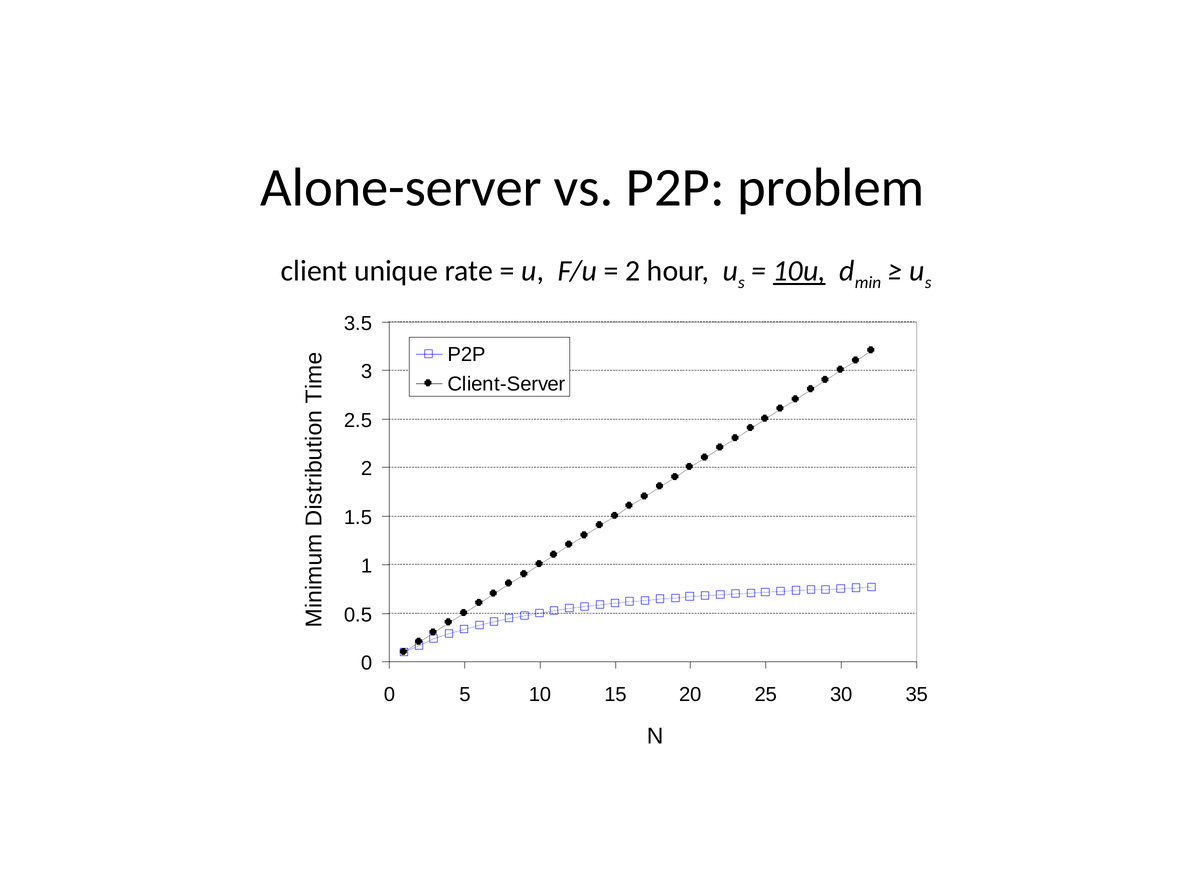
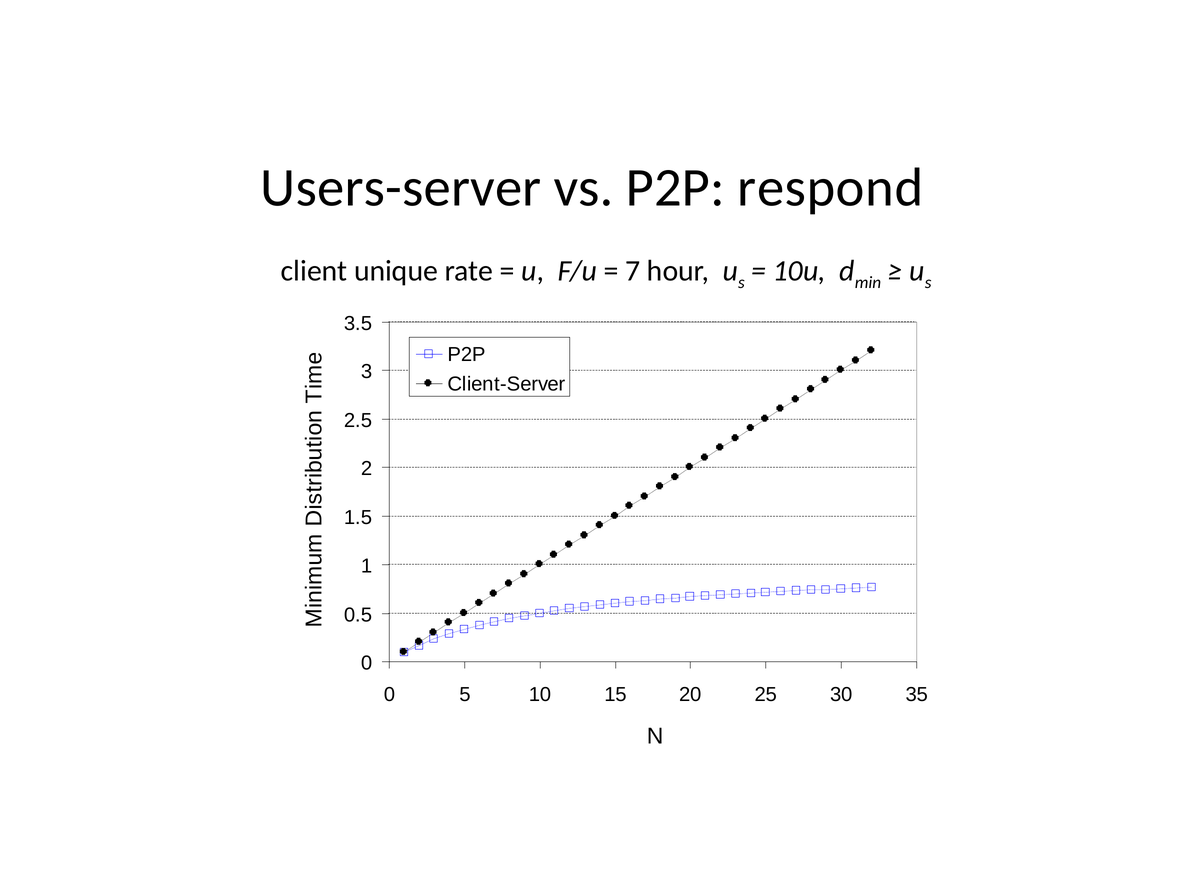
Alone-server: Alone-server -> Users-server (401, 188)
problem: problem -> respond (830, 188)
2: 2 -> 7 (633, 271)
10u underline: present -> none (799, 271)
